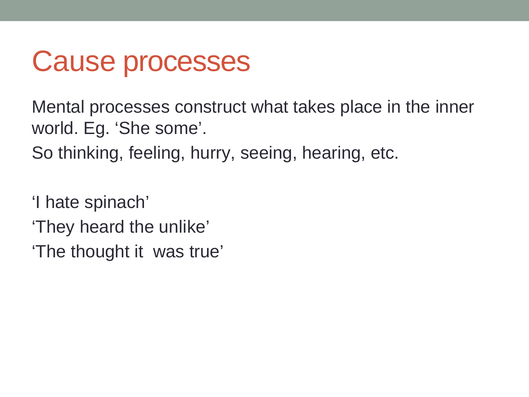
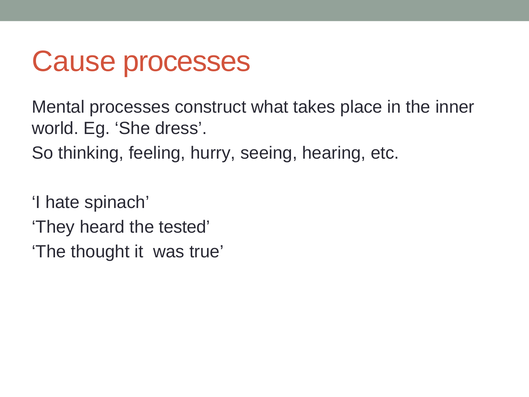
some: some -> dress (181, 128)
unlike: unlike -> tested (185, 227)
